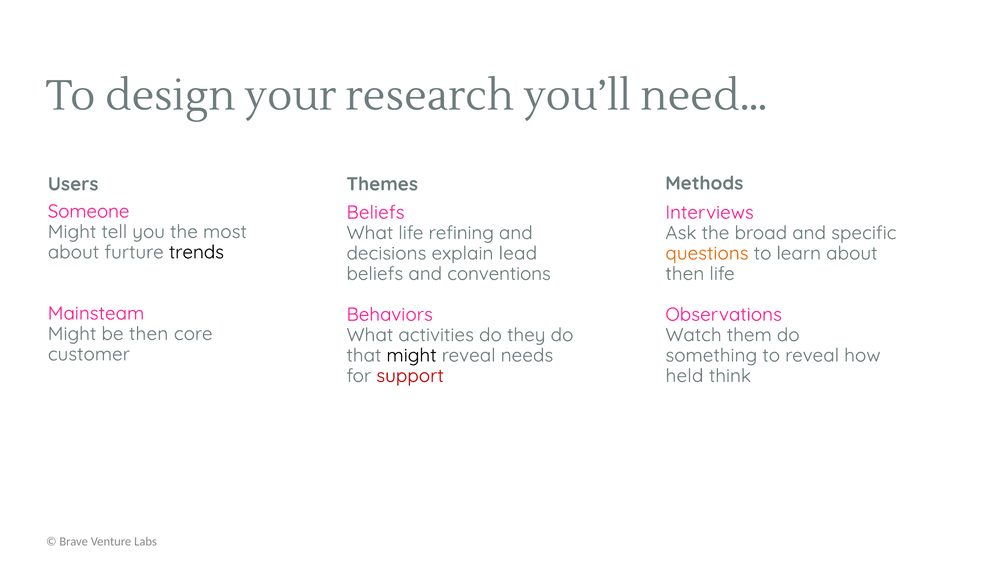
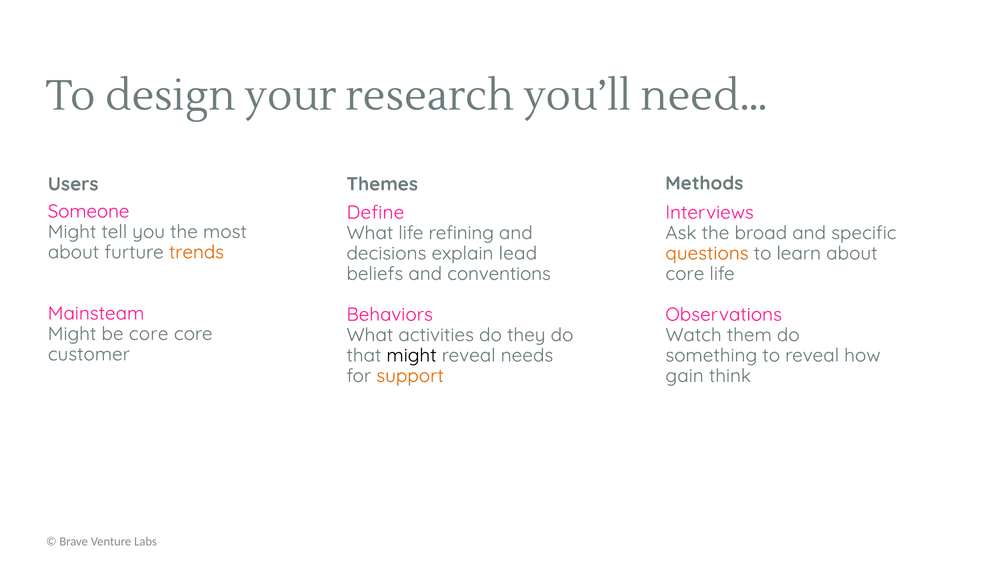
Beliefs: Beliefs -> Define (375, 212)
trends colour: black -> orange (196, 252)
then: then -> core (685, 273)
be then: then -> core (149, 333)
support colour: red -> orange (410, 375)
held: held -> gain (685, 375)
